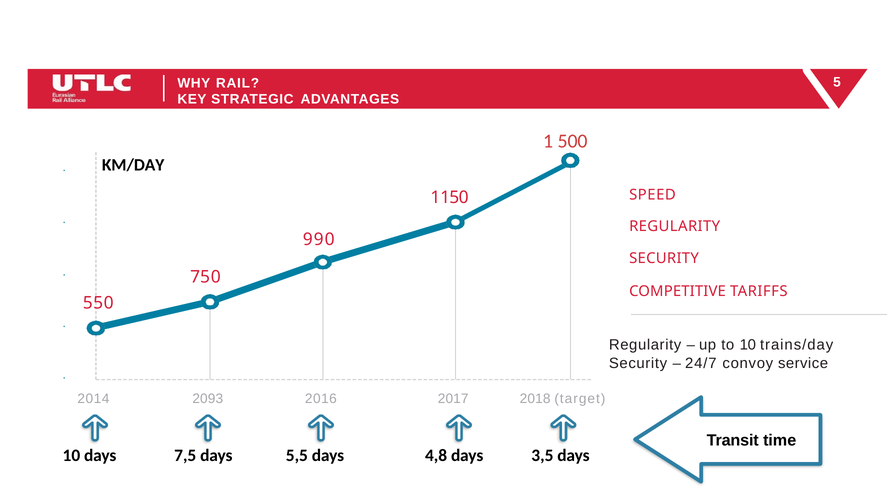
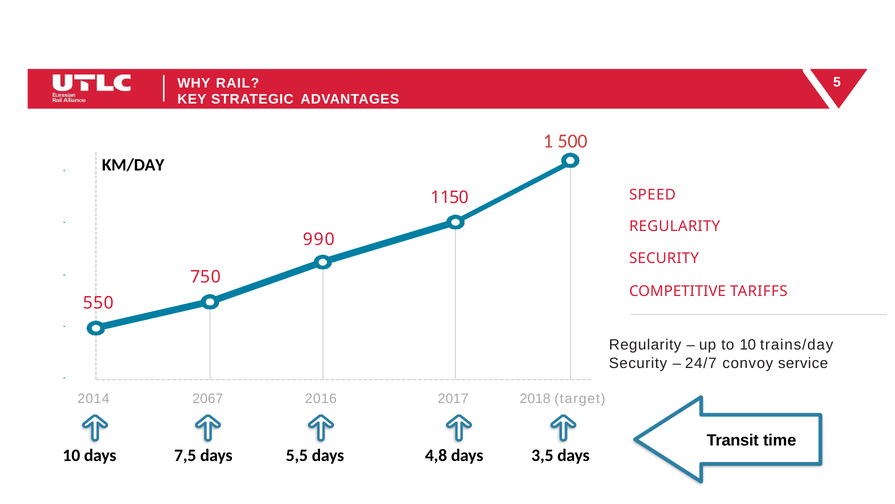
2093: 2093 -> 2067 (208, 398)
